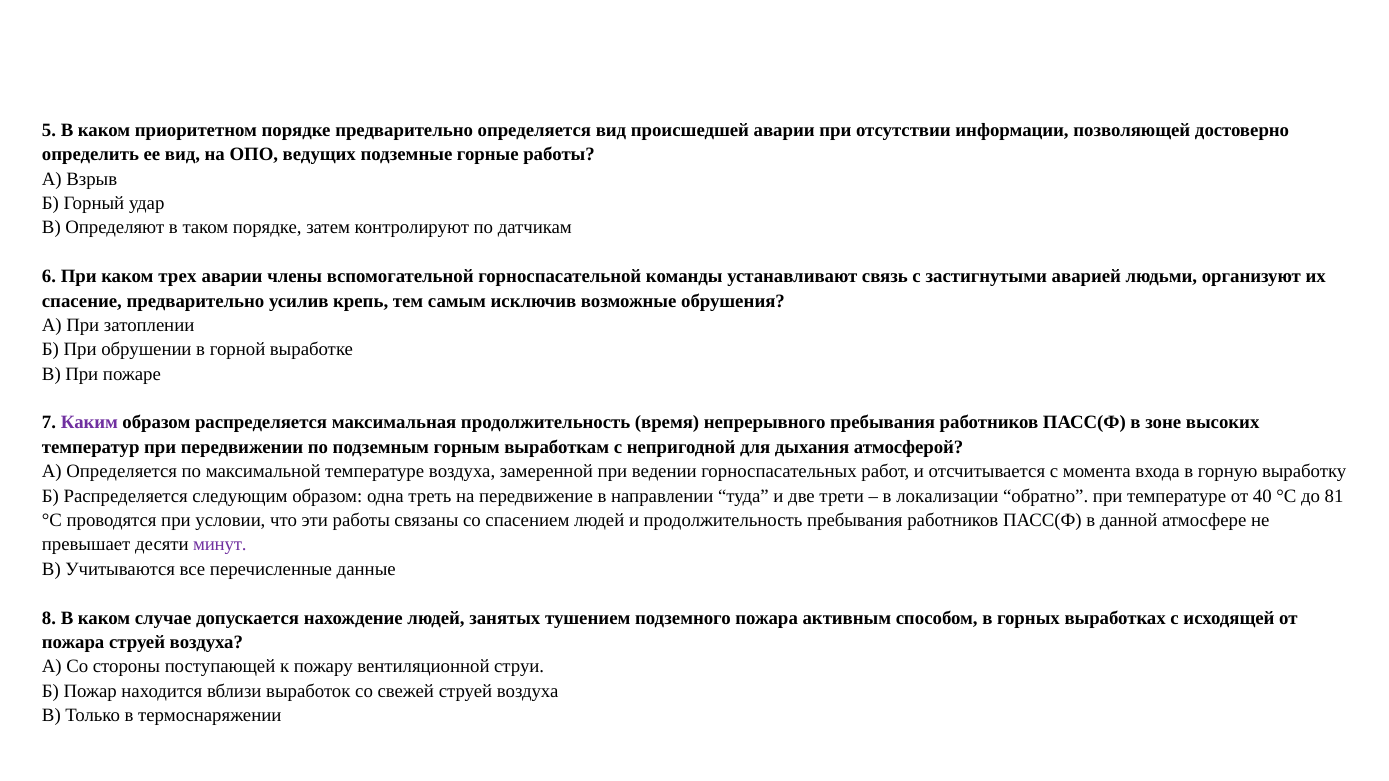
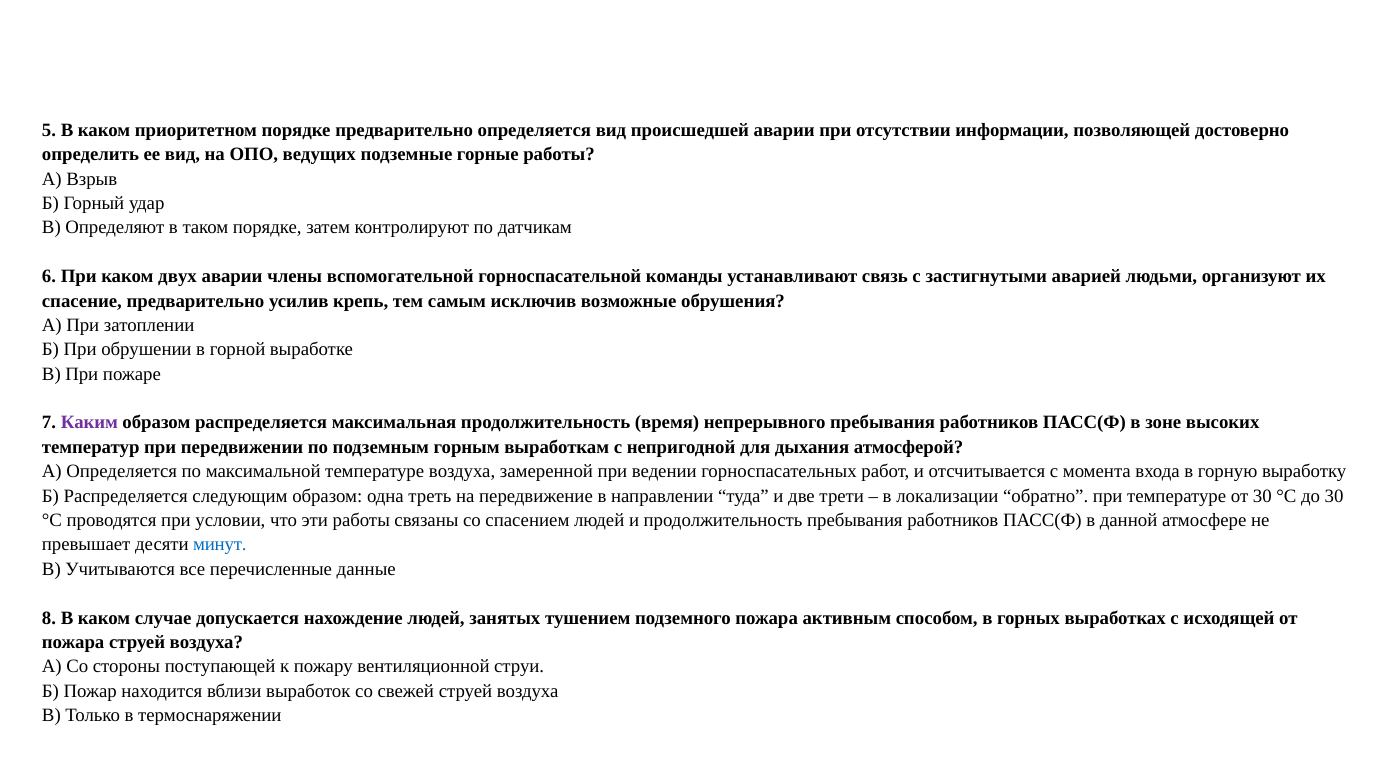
трех: трех -> двух (178, 277)
от 40: 40 -> 30 (1262, 496)
до 81: 81 -> 30 (1334, 496)
минут colour: purple -> blue (220, 545)
